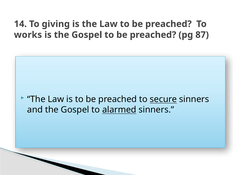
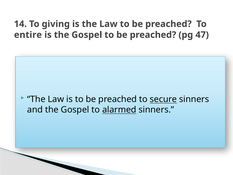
works: works -> entire (28, 35)
87: 87 -> 47 (202, 35)
